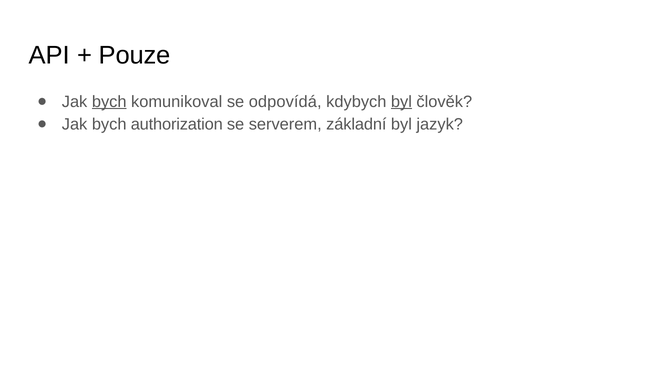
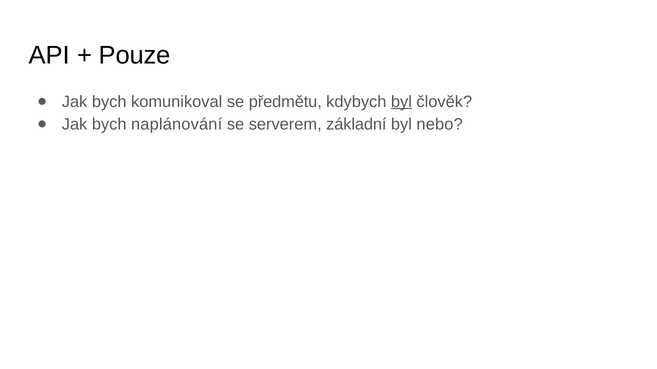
bych underline: present -> none (109, 102)
odpovídá: odpovídá -> předmětu (285, 102)
authorization: authorization -> naplánování (177, 125)
jazyk: jazyk -> nebo (440, 125)
